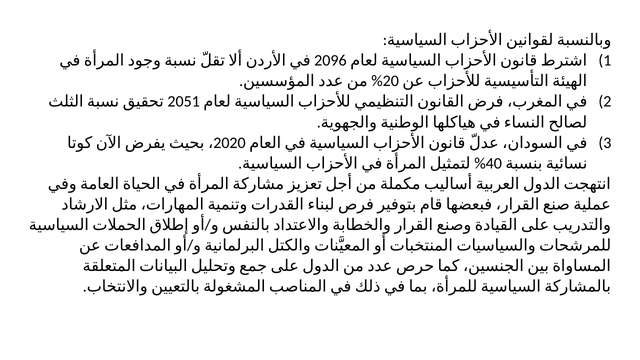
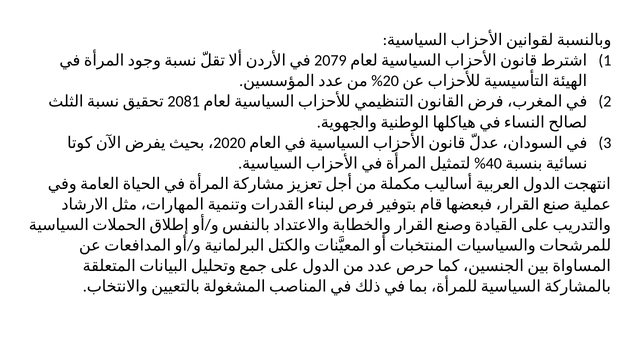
2096: 2096 -> 2079 (330, 61)
2051: 2051 -> 2081 (184, 102)
